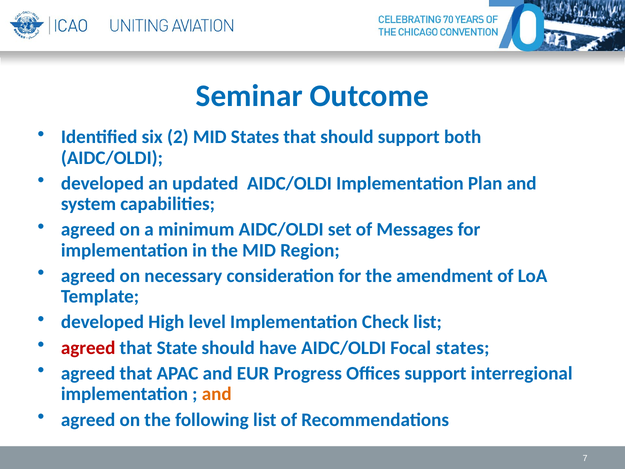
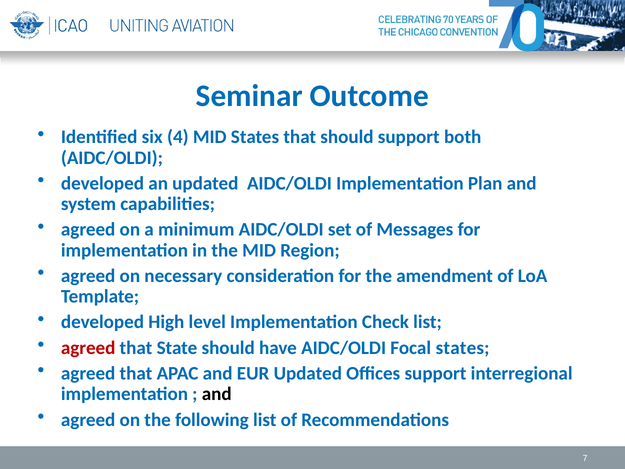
2: 2 -> 4 (178, 137)
EUR Progress: Progress -> Updated (308, 373)
and colour: orange -> black (217, 394)
